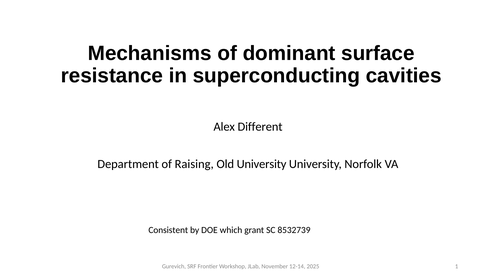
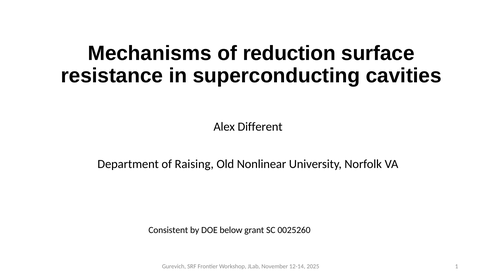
dominant: dominant -> reduction (289, 53)
Old University: University -> Nonlinear (262, 164)
which: which -> below (231, 230)
8532739: 8532739 -> 0025260 (294, 230)
